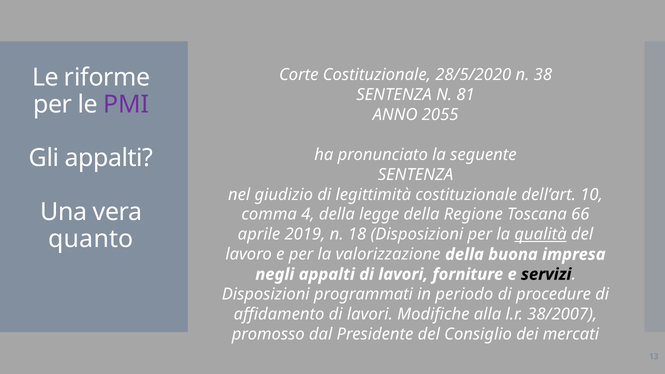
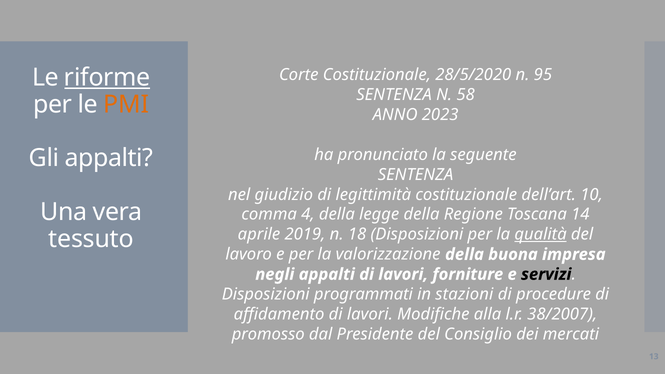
38: 38 -> 95 (543, 75)
riforme underline: none -> present (107, 77)
81: 81 -> 58 (466, 95)
PMI colour: purple -> orange (126, 104)
2055: 2055 -> 2023 (440, 115)
66: 66 -> 14 (580, 215)
quanto: quanto -> tessuto (91, 239)
periodo: periodo -> stazioni (464, 294)
